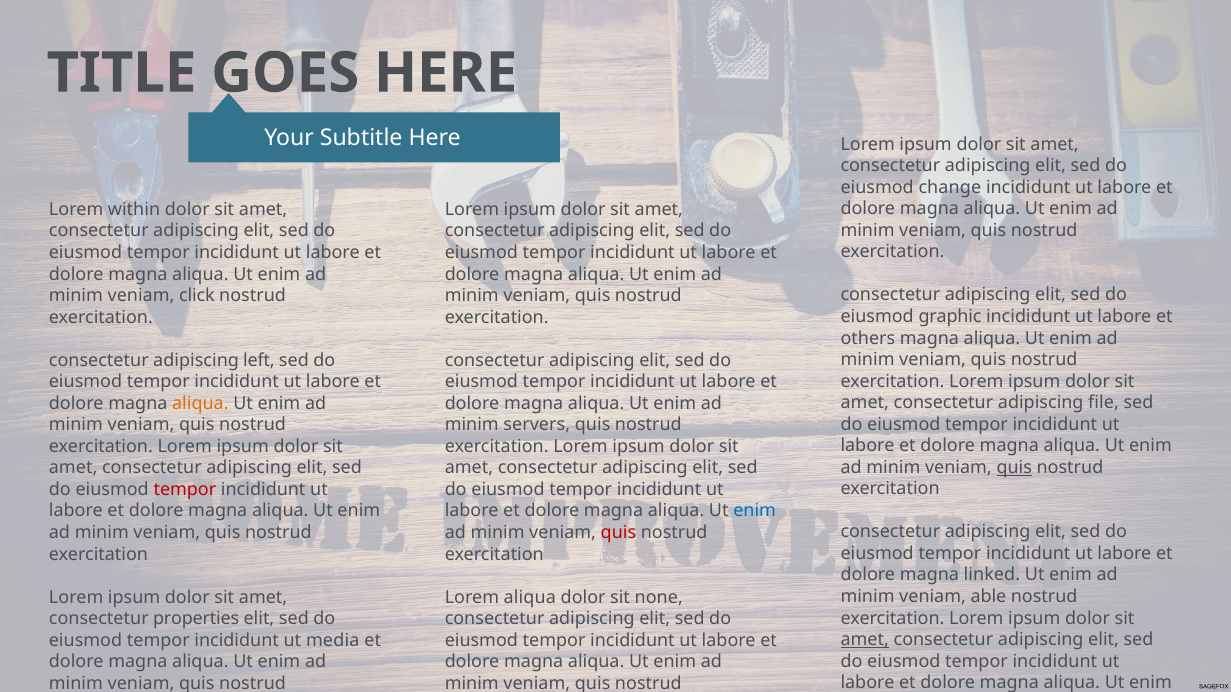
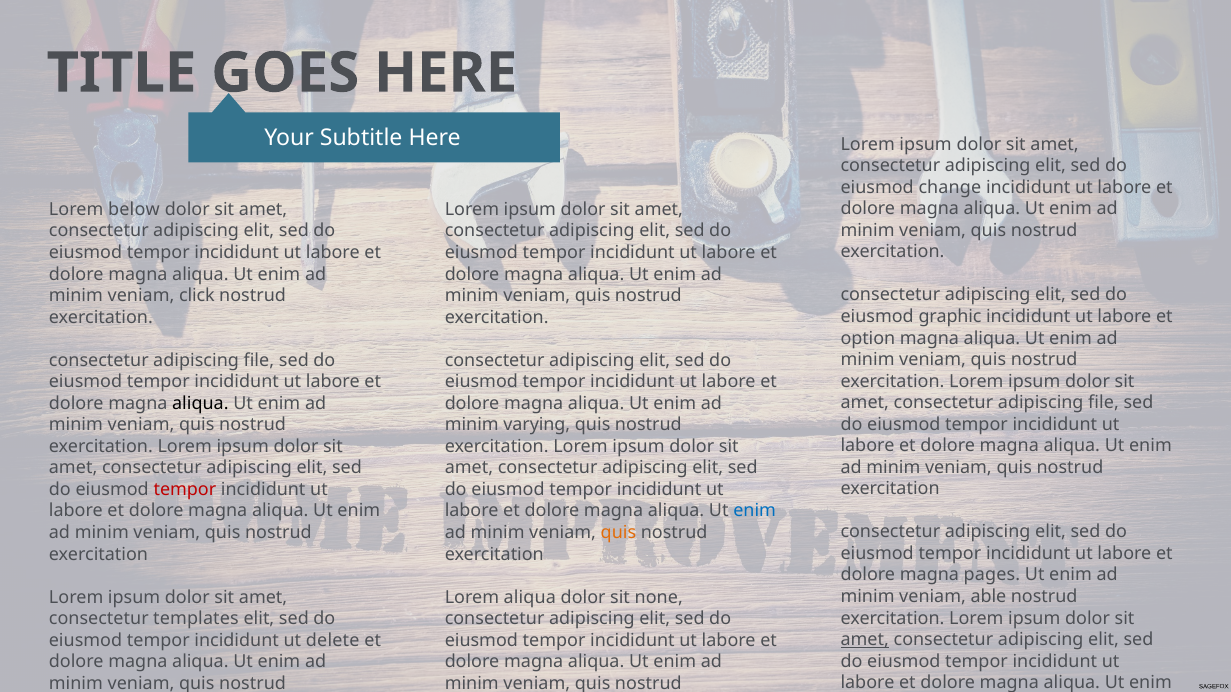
within: within -> below (134, 210)
others: others -> option (868, 338)
left: left -> file (259, 360)
aliqua colour: orange -> black (200, 404)
servers: servers -> varying (537, 425)
quis underline: present -> none (1014, 468)
quis colour: red -> orange (618, 533)
linked: linked -> pages (992, 575)
properties: properties -> templates (196, 619)
media: media -> delete (333, 641)
